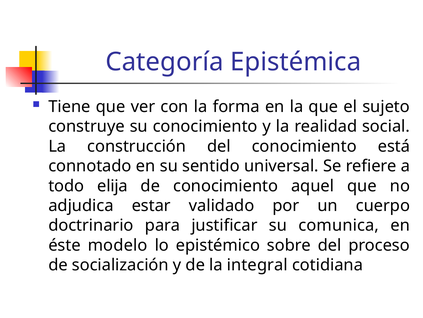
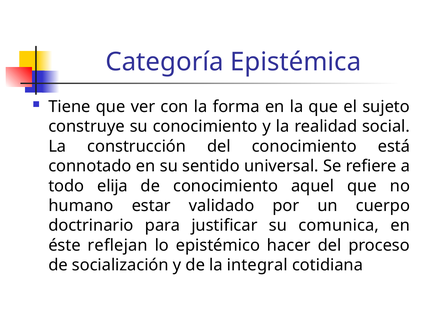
adjudica: adjudica -> humano (81, 205)
modelo: modelo -> reflejan (118, 245)
sobre: sobre -> hacer (289, 245)
